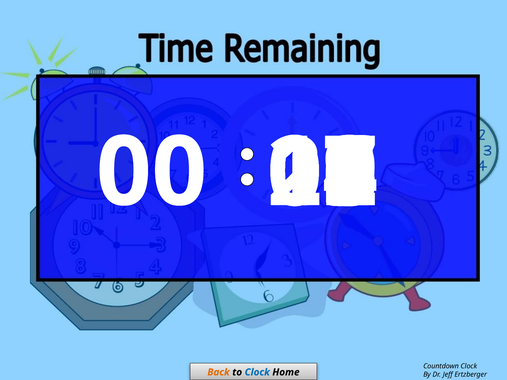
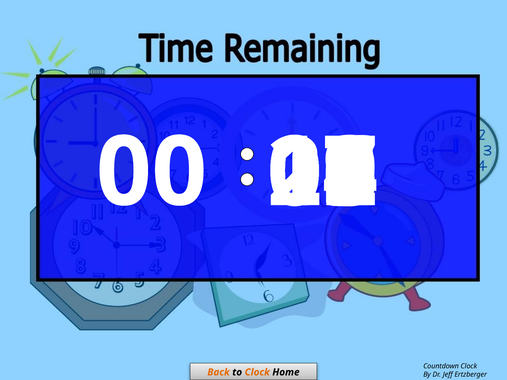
Clock colour: blue -> orange (257, 372)
